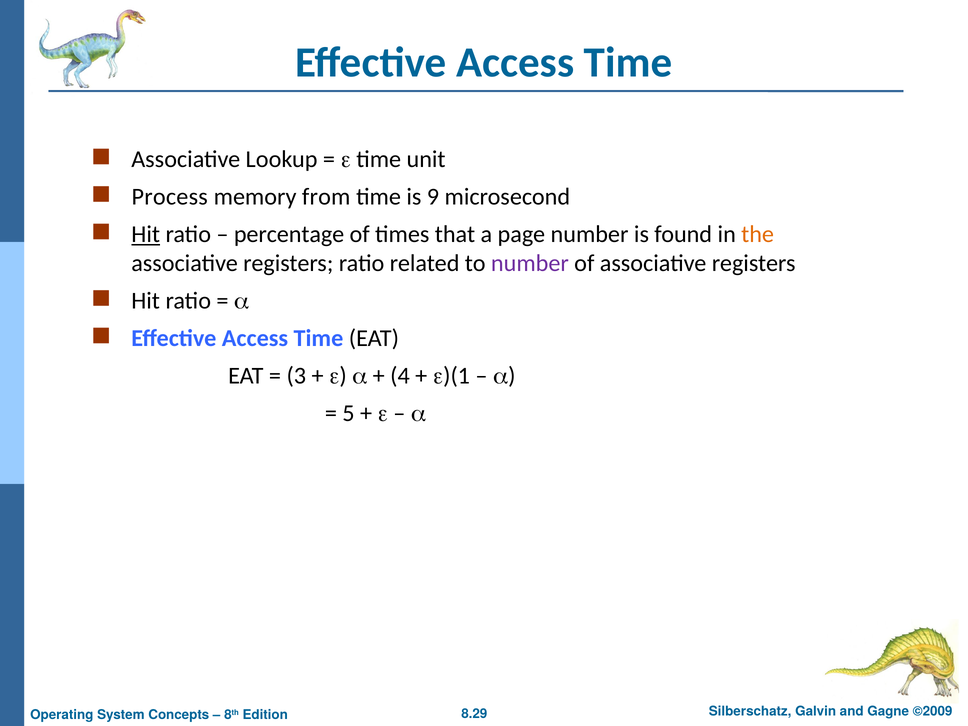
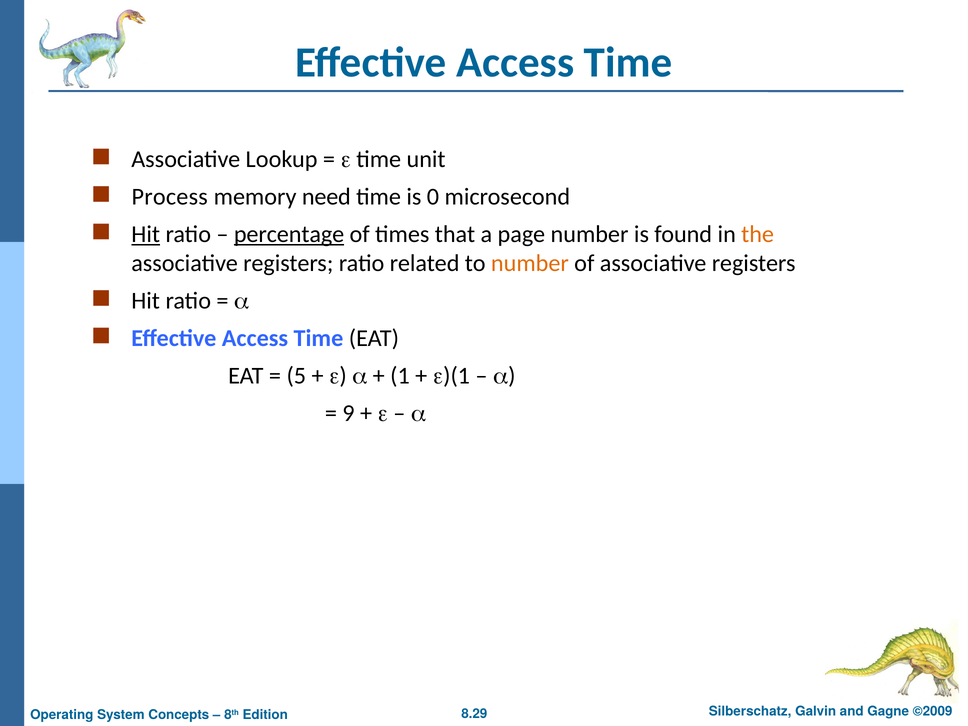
from: from -> need (326, 197)
9: 9 -> 0 (433, 197)
percentage underline: none -> present (289, 234)
number colour: purple -> orange (530, 263)
3: 3 -> 5 (296, 376)
4: 4 -> 1 (400, 376)
5: 5 -> 9 (348, 413)
